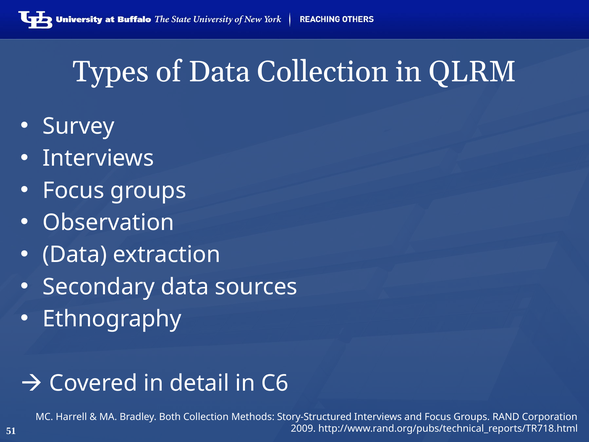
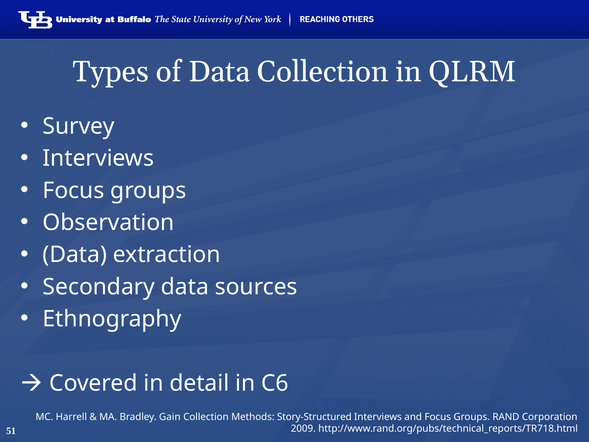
Both: Both -> Gain (170, 417)
